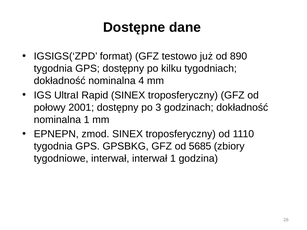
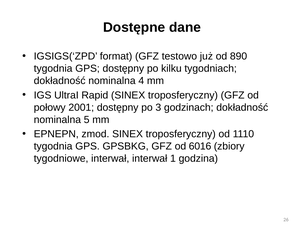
nominalna 1: 1 -> 5 (87, 120)
5685: 5685 -> 6016 (200, 146)
